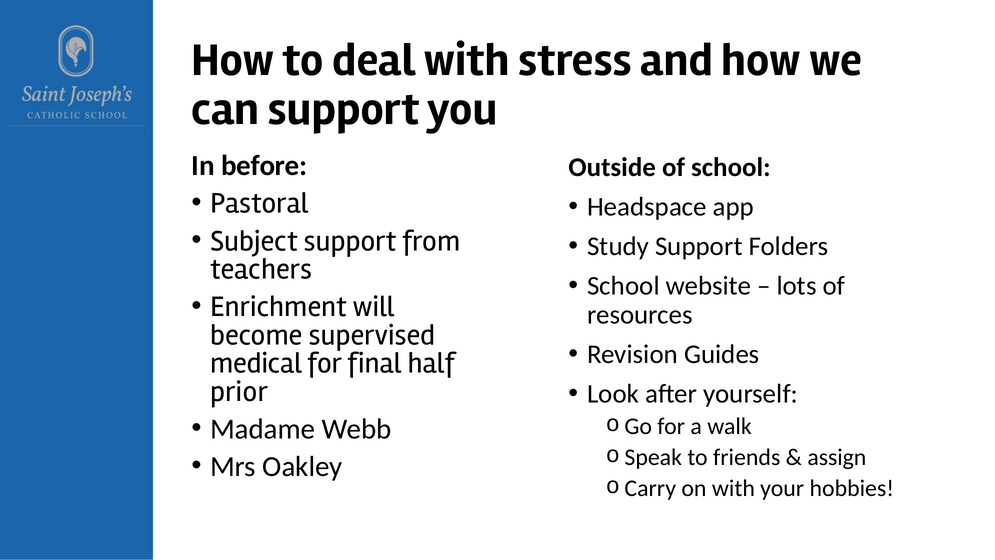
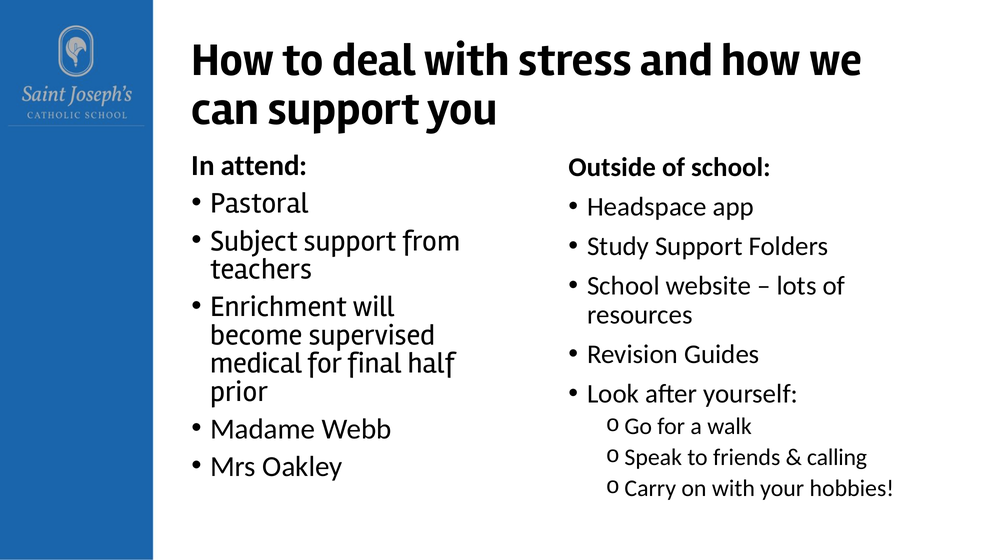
before: before -> attend (264, 166)
assign: assign -> calling (837, 457)
